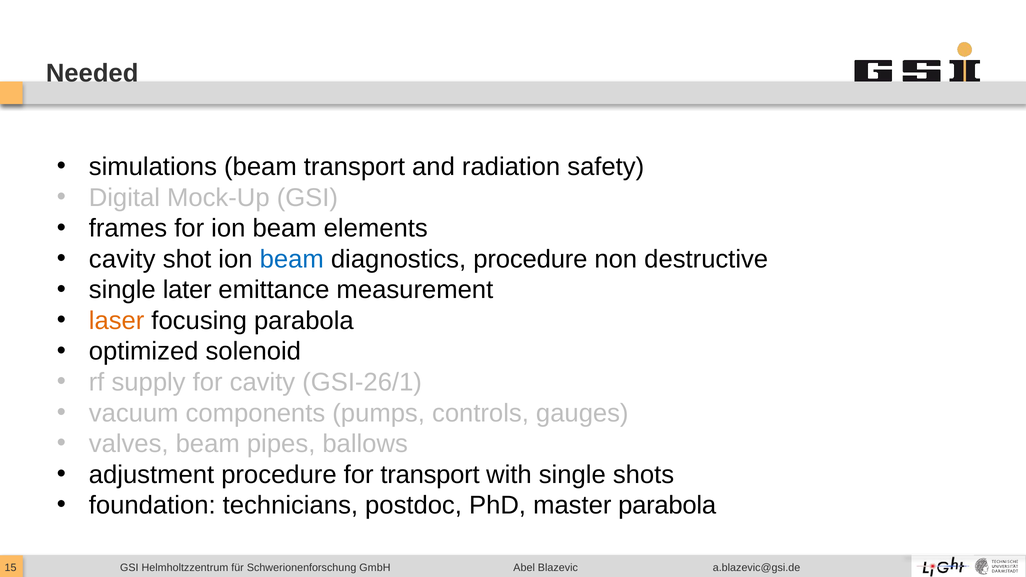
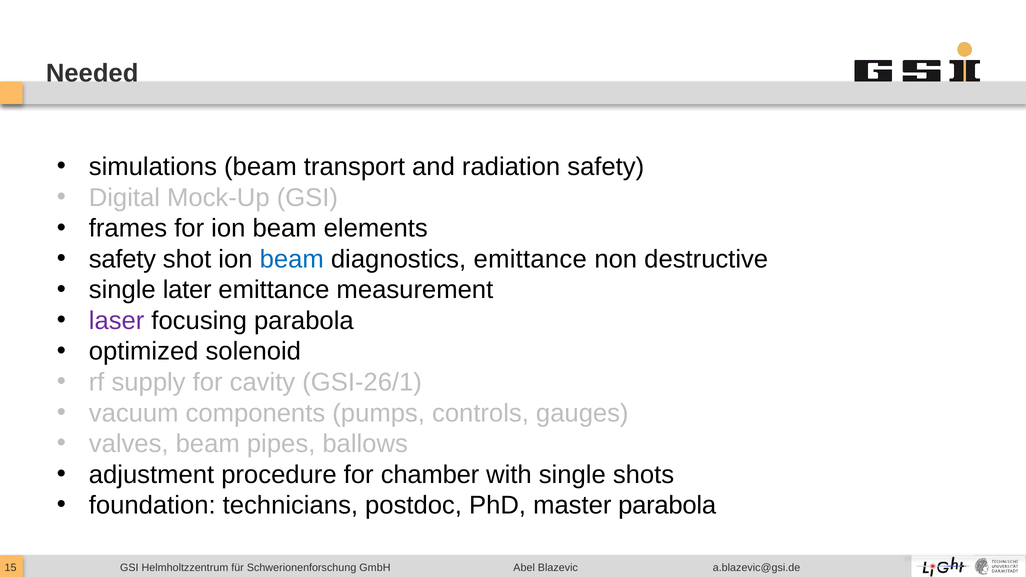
cavity: cavity -> safety (122, 259)
diagnostics procedure: procedure -> emittance (530, 259)
laser colour: orange -> purple (117, 321)
for transport: transport -> chamber (430, 475)
